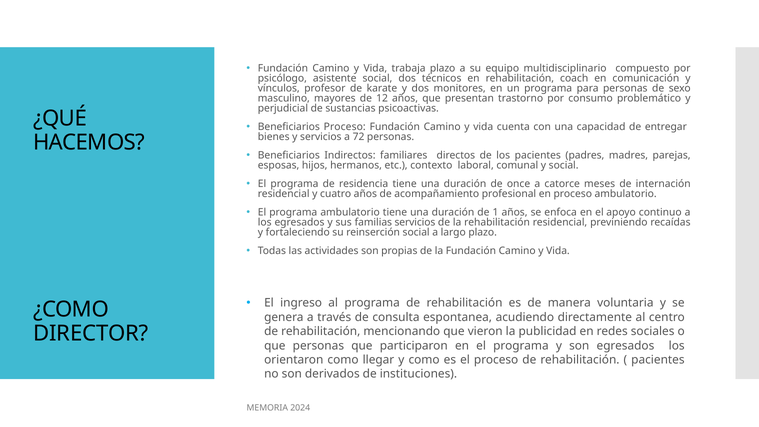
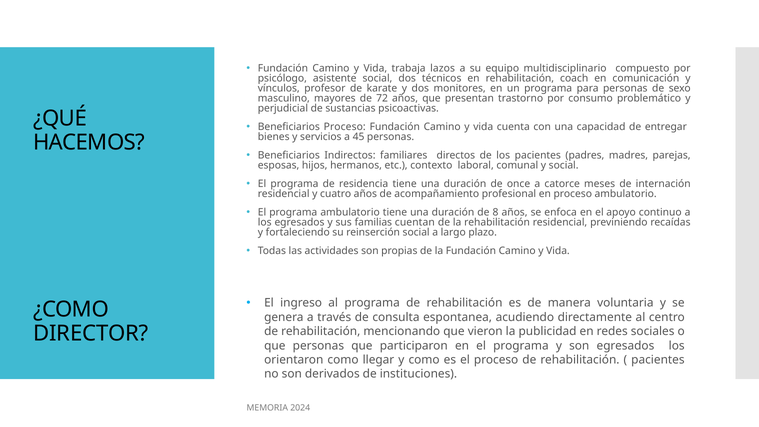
trabaja plazo: plazo -> lazos (443, 68)
12: 12 -> 72 (382, 98)
72: 72 -> 45 (359, 137)
1: 1 -> 8 (495, 212)
familias servicios: servicios -> cuentan (415, 222)
